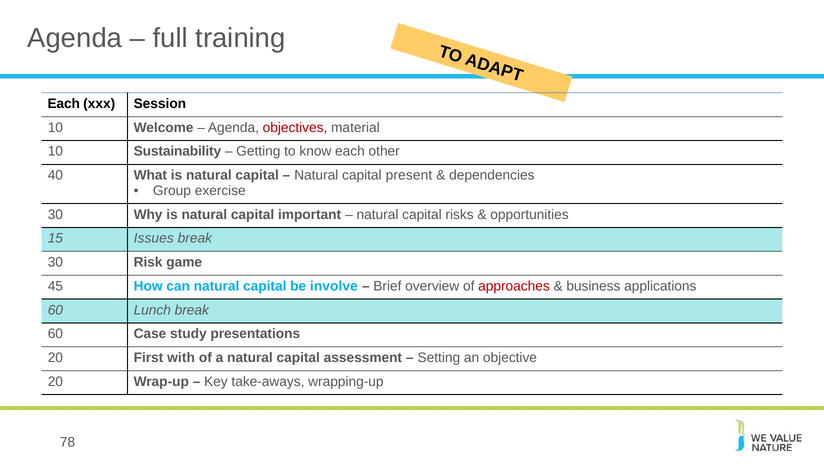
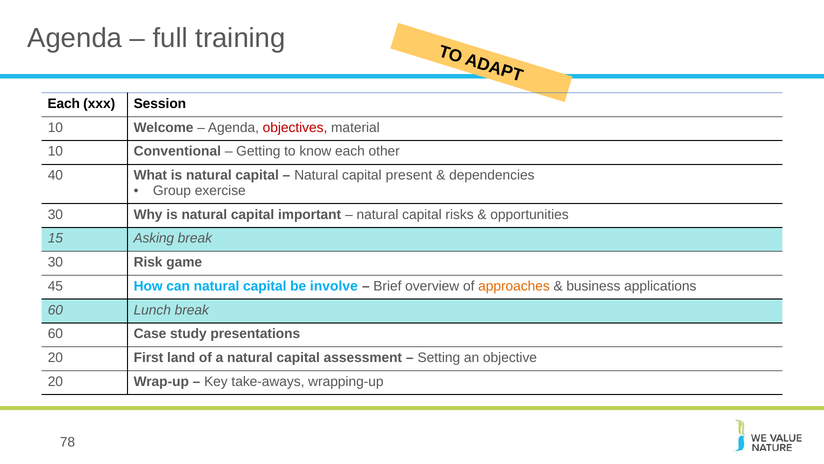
Sustainability: Sustainability -> Conventional (177, 151)
Issues: Issues -> Asking (154, 238)
approaches colour: red -> orange (514, 286)
with: with -> land (181, 357)
